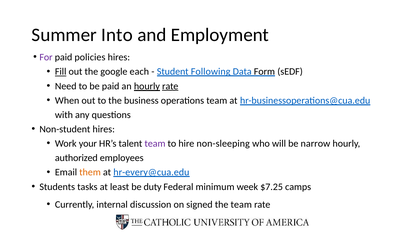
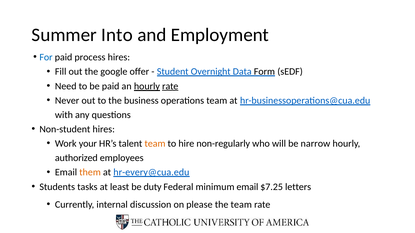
For colour: purple -> blue (46, 57)
policies: policies -> process (90, 57)
Fill underline: present -> none (61, 72)
each: each -> offer (139, 72)
Following: Following -> Overnight (211, 72)
When: When -> Never (67, 101)
team colour: purple -> orange (155, 144)
non-sleeping: non-sleeping -> non-regularly (223, 144)
minimum week: week -> email (247, 187)
camps: camps -> letters (298, 187)
signed: signed -> please (199, 205)
